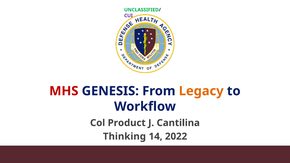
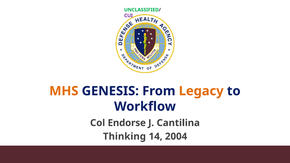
MHS colour: red -> orange (64, 91)
Product: Product -> Endorse (127, 123)
2022: 2022 -> 2004 (176, 137)
